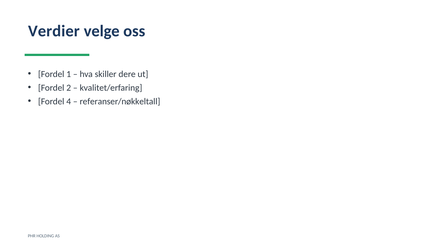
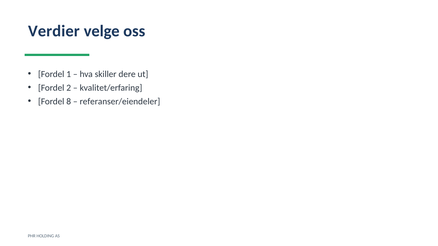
4: 4 -> 8 (69, 102)
referanser/nøkkeltall: referanser/nøkkeltall -> referanser/eiendeler (120, 102)
